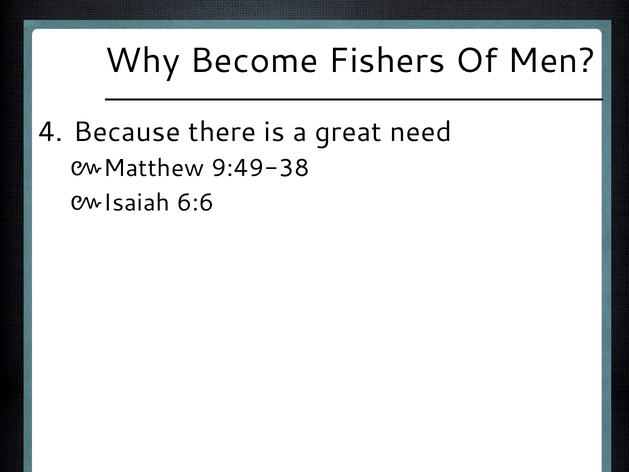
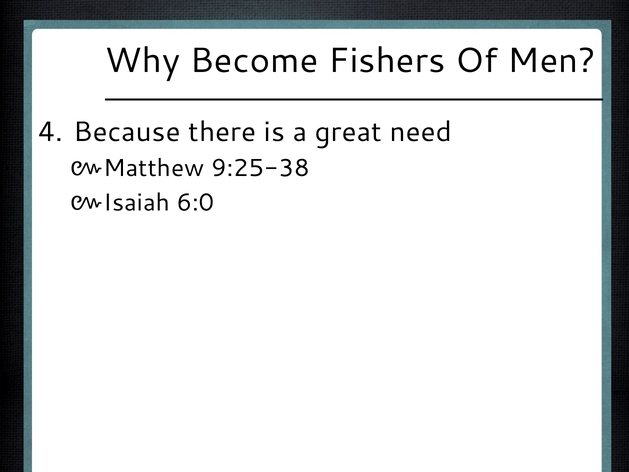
9:49-38: 9:49-38 -> 9:25-38 (260, 168)
6:6: 6:6 -> 6:0 (196, 202)
